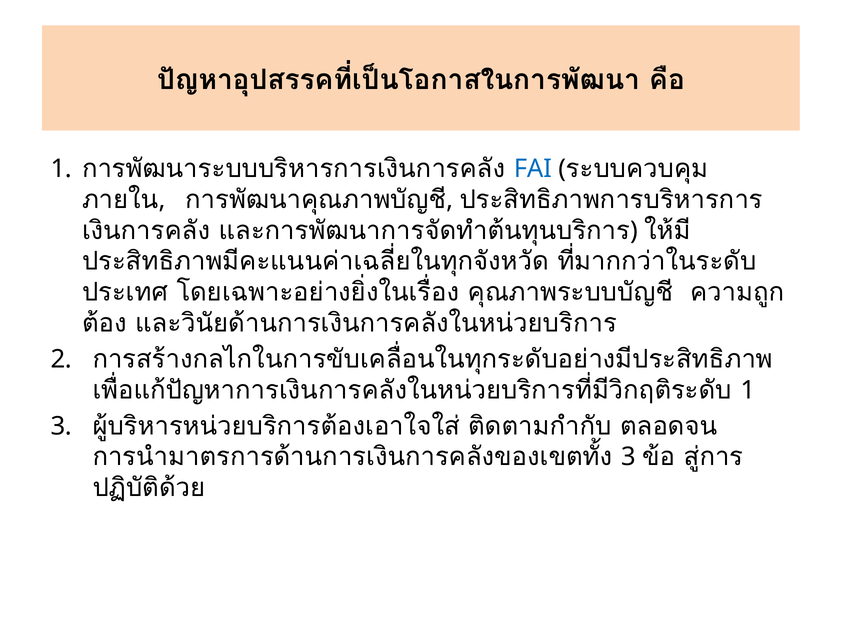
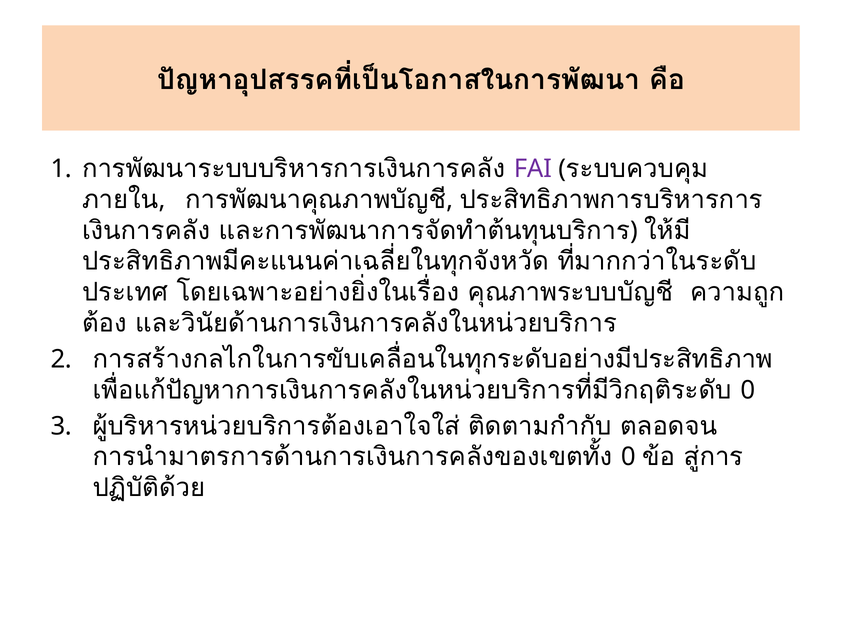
FAI colour: blue -> purple (533, 169)
1: 1 -> 0 (748, 390)
3: 3 -> 0 (628, 457)
